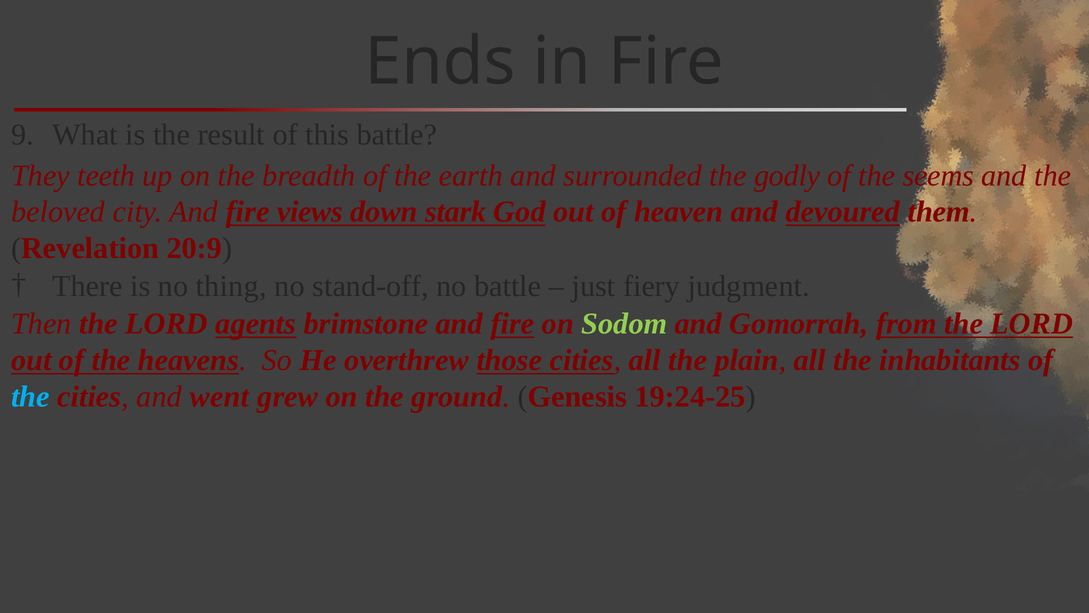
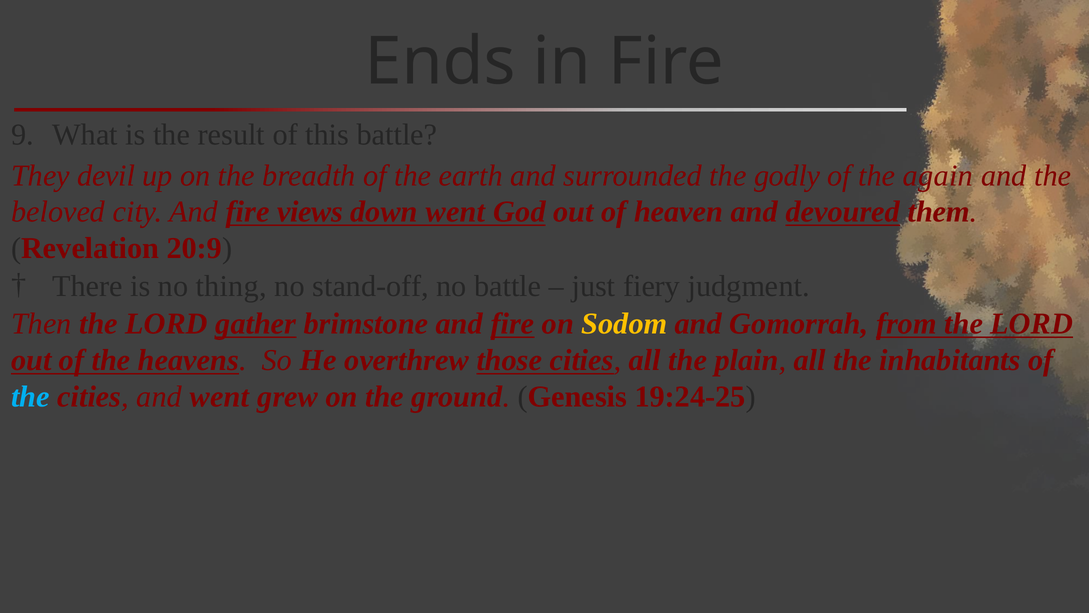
teeth: teeth -> devil (106, 175)
seems: seems -> again (938, 175)
down stark: stark -> went (455, 212)
agents: agents -> gather (256, 324)
Sodom colour: light green -> yellow (624, 324)
